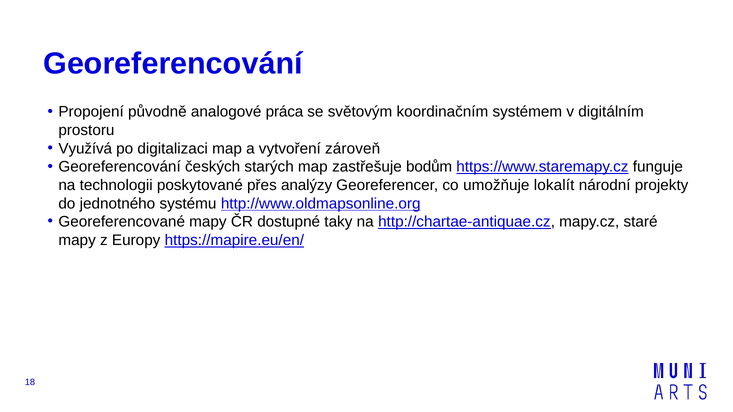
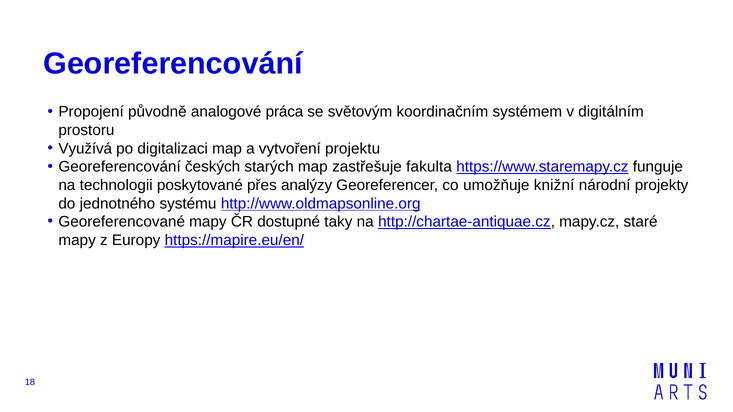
zároveň: zároveň -> projektu (353, 149)
bodům: bodům -> fakulta (429, 167)
lokalít: lokalít -> knižní (554, 185)
